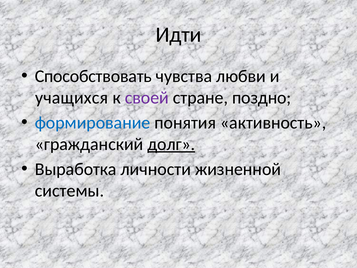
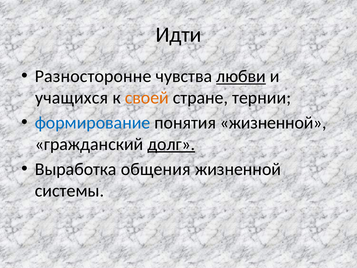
Способствовать: Способствовать -> Разносторонне (93, 76)
любви underline: none -> present (241, 76)
своей colour: purple -> orange (147, 98)
поздно: поздно -> тернии (262, 98)
понятия активность: активность -> жизненной (273, 123)
личности: личности -> общения (156, 169)
